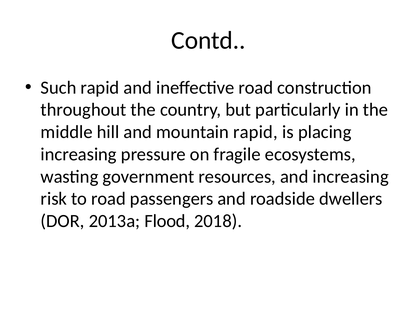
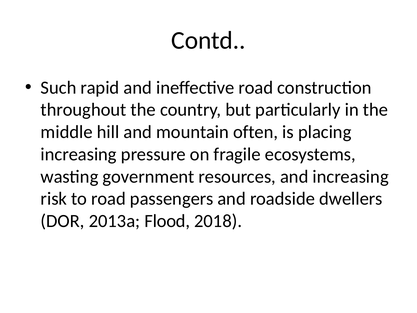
mountain rapid: rapid -> often (256, 132)
